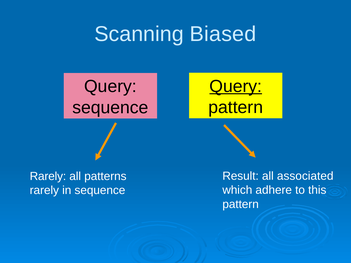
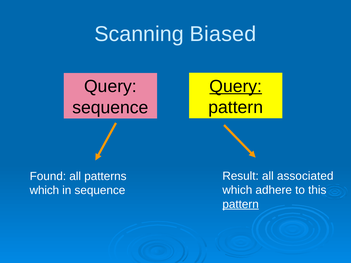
Rarely: Rarely -> Found (48, 177)
rarely: rarely -> which (44, 191)
pattern underline: none -> present (241, 204)
